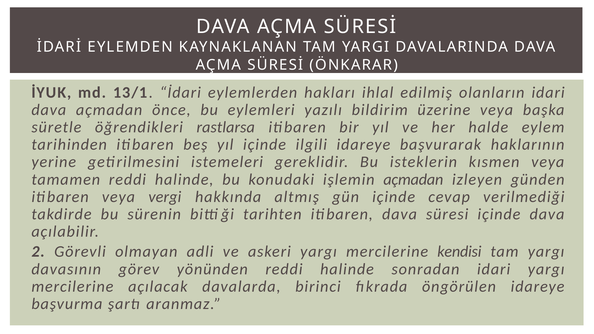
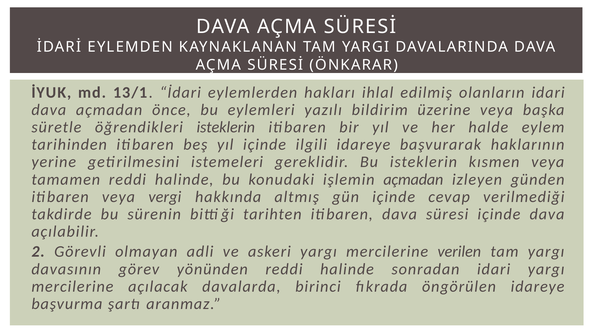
öğrendikleri rastlarsa: rastlarsa -> isteklerin (226, 127)
kendisi: kendisi -> verilen (459, 252)
